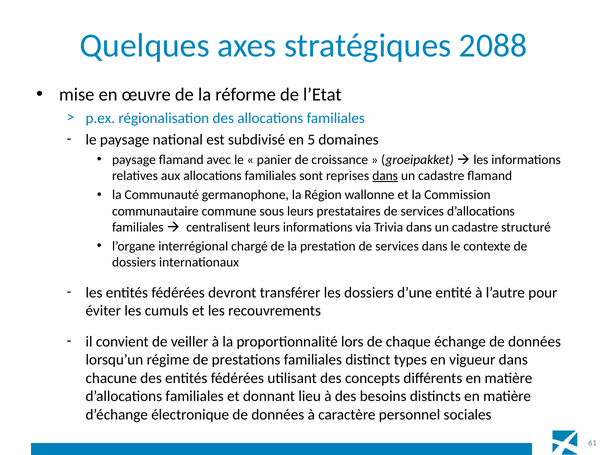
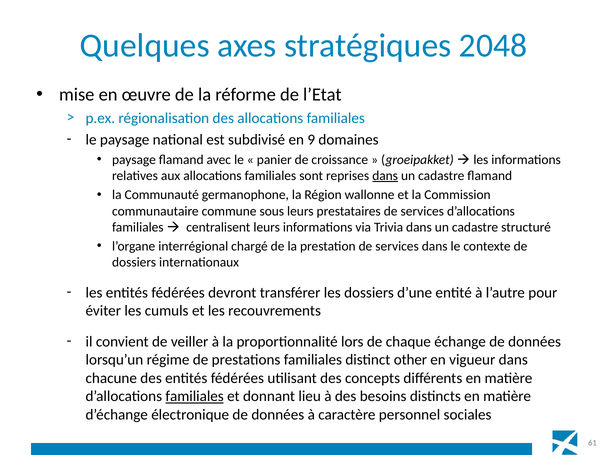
2088: 2088 -> 2048 (493, 45)
5: 5 -> 9 (311, 140)
types: types -> other (410, 360)
familiales underline: none -> present (195, 396)
